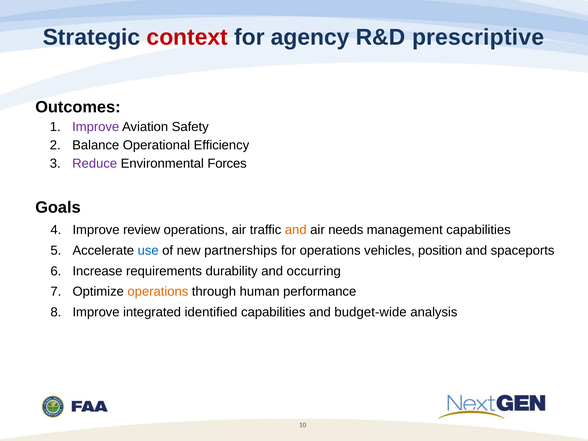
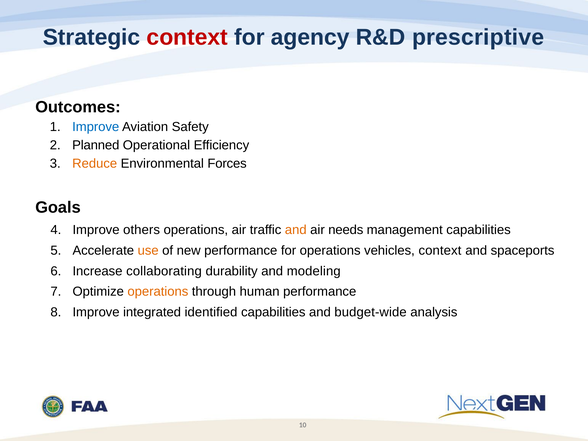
Improve colour: purple -> blue (96, 127)
Balance: Balance -> Planned (96, 145)
Reduce colour: purple -> orange (95, 164)
review: review -> others (142, 230)
use colour: blue -> orange (148, 250)
new partnerships: partnerships -> performance (241, 250)
vehicles position: position -> context (440, 250)
requirements: requirements -> collaborating (164, 271)
occurring: occurring -> modeling (314, 271)
